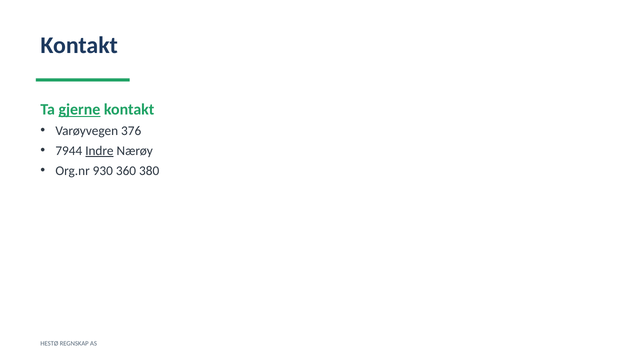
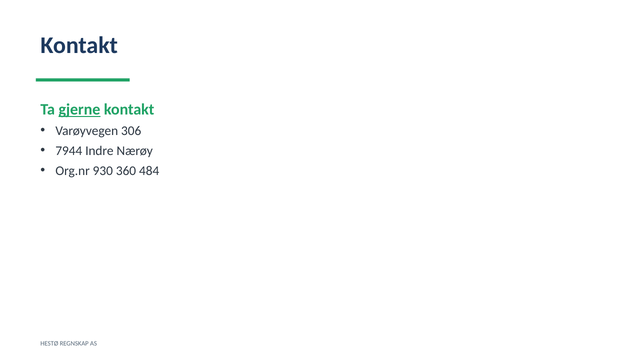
376: 376 -> 306 (131, 131)
Indre underline: present -> none (99, 151)
380: 380 -> 484 (149, 171)
